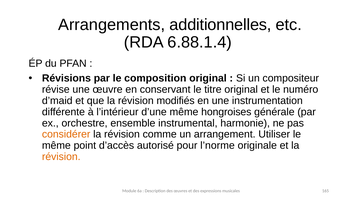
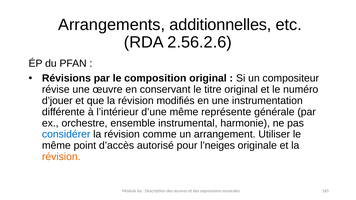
6.88.1.4: 6.88.1.4 -> 2.56.2.6 (200, 42)
d’maid: d’maid -> d’jouer (57, 101)
hongroises: hongroises -> représente (226, 112)
considérer colour: orange -> blue (66, 134)
l’norme: l’norme -> l’neiges (218, 146)
